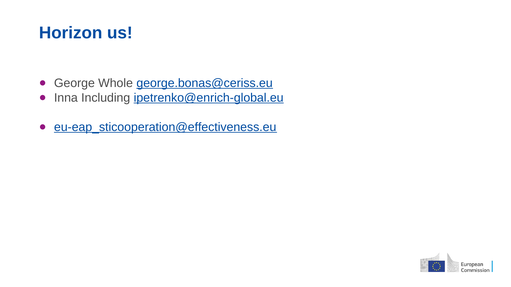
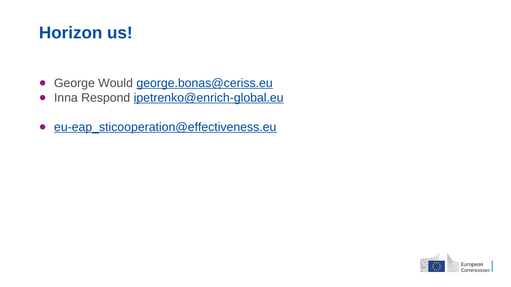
Whole: Whole -> Would (116, 83)
Including: Including -> Respond (106, 98)
